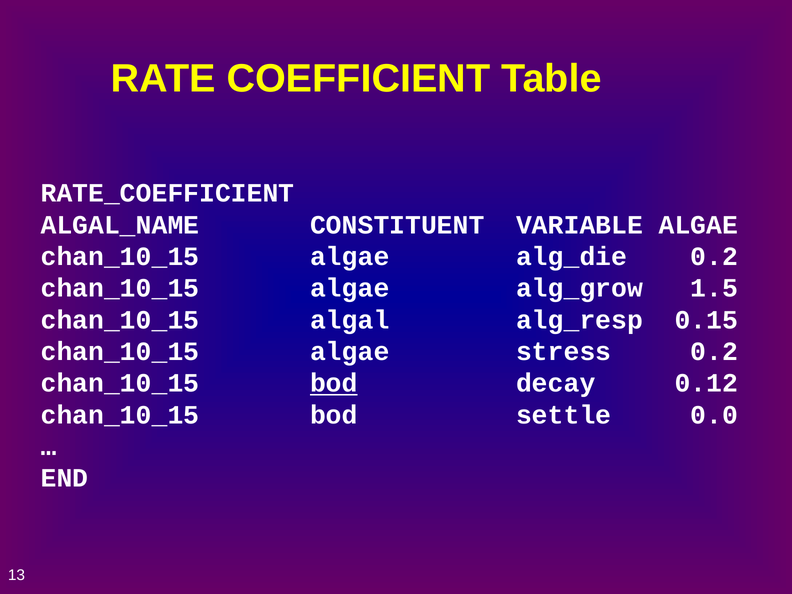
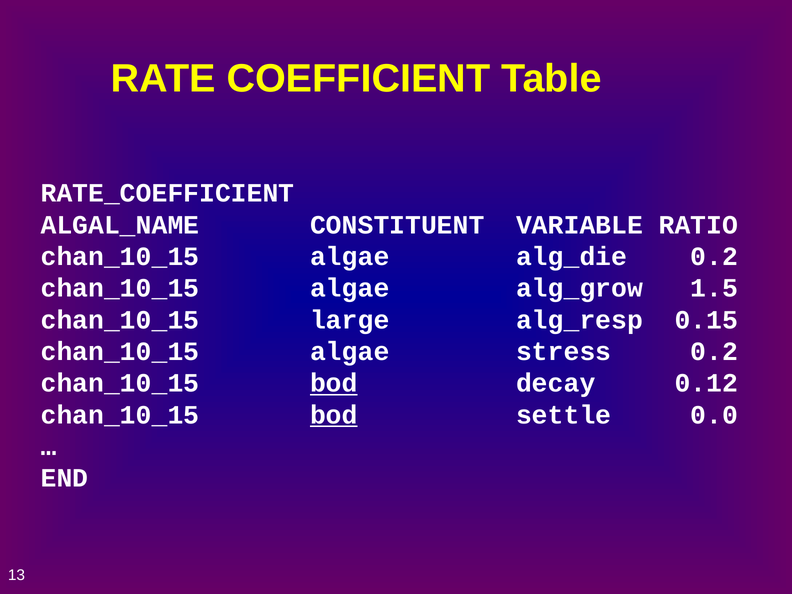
VARIABLE ALGAE: ALGAE -> RATIO (698, 225)
algal: algal -> large (350, 320)
bod underline: none -> present (334, 415)
